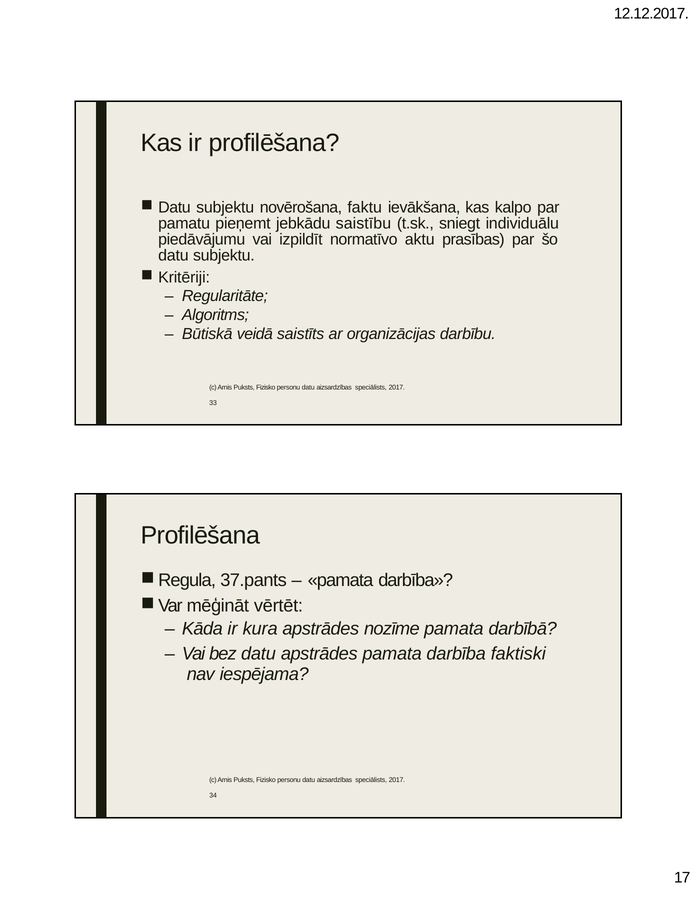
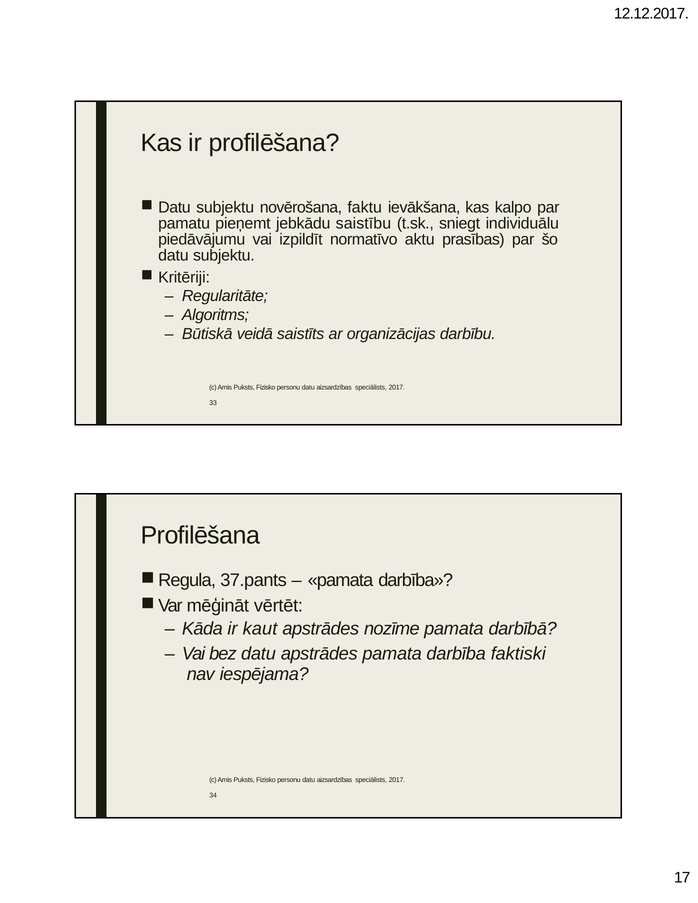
kura: kura -> kaut (260, 629)
